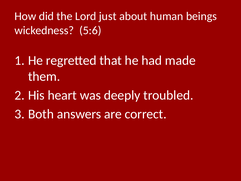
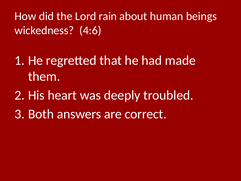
just: just -> rain (108, 16)
5:6: 5:6 -> 4:6 (90, 30)
